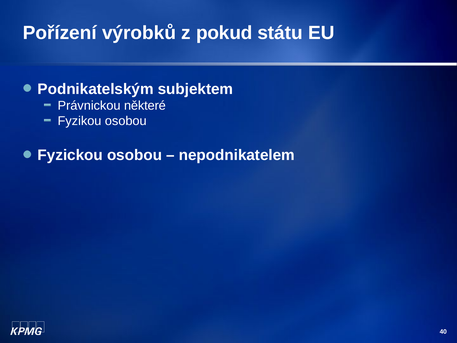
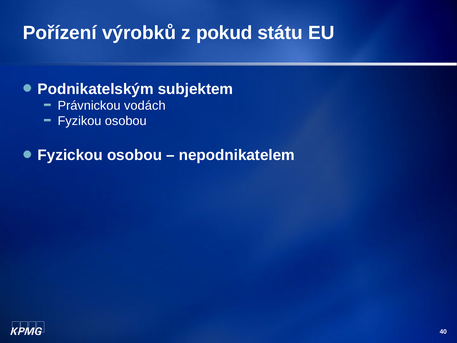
některé: některé -> vodách (145, 106)
